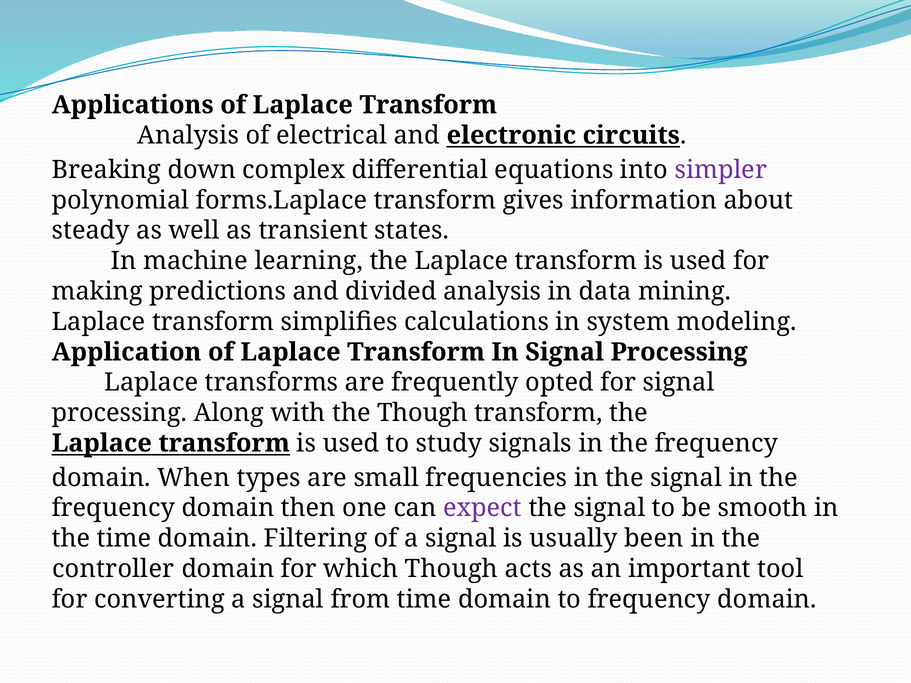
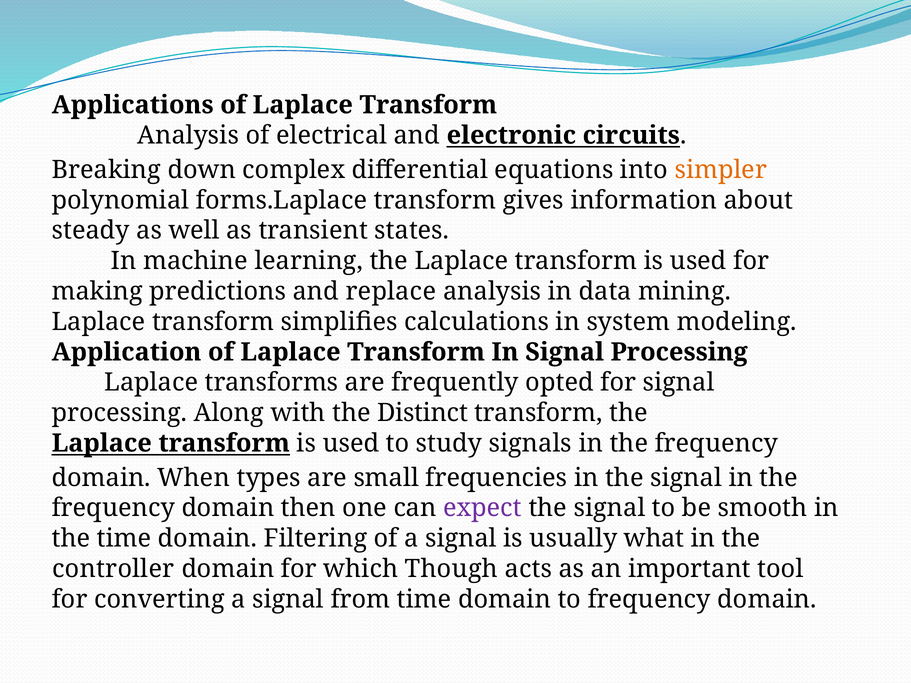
simpler colour: purple -> orange (721, 170)
divided: divided -> replace (391, 291)
the Though: Though -> Distinct (422, 413)
been: been -> what (654, 539)
